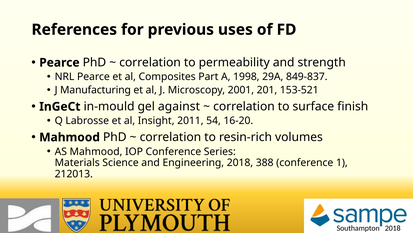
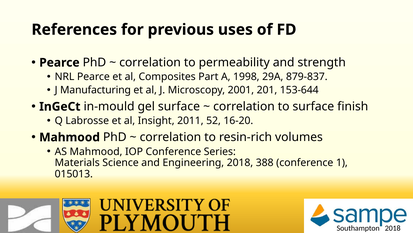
849-837: 849-837 -> 879-837 (307, 77)
153-521: 153-521 -> 153-644 (299, 90)
gel against: against -> surface (179, 106)
54: 54 -> 52 (214, 121)
212013: 212013 -> 015013 (74, 173)
